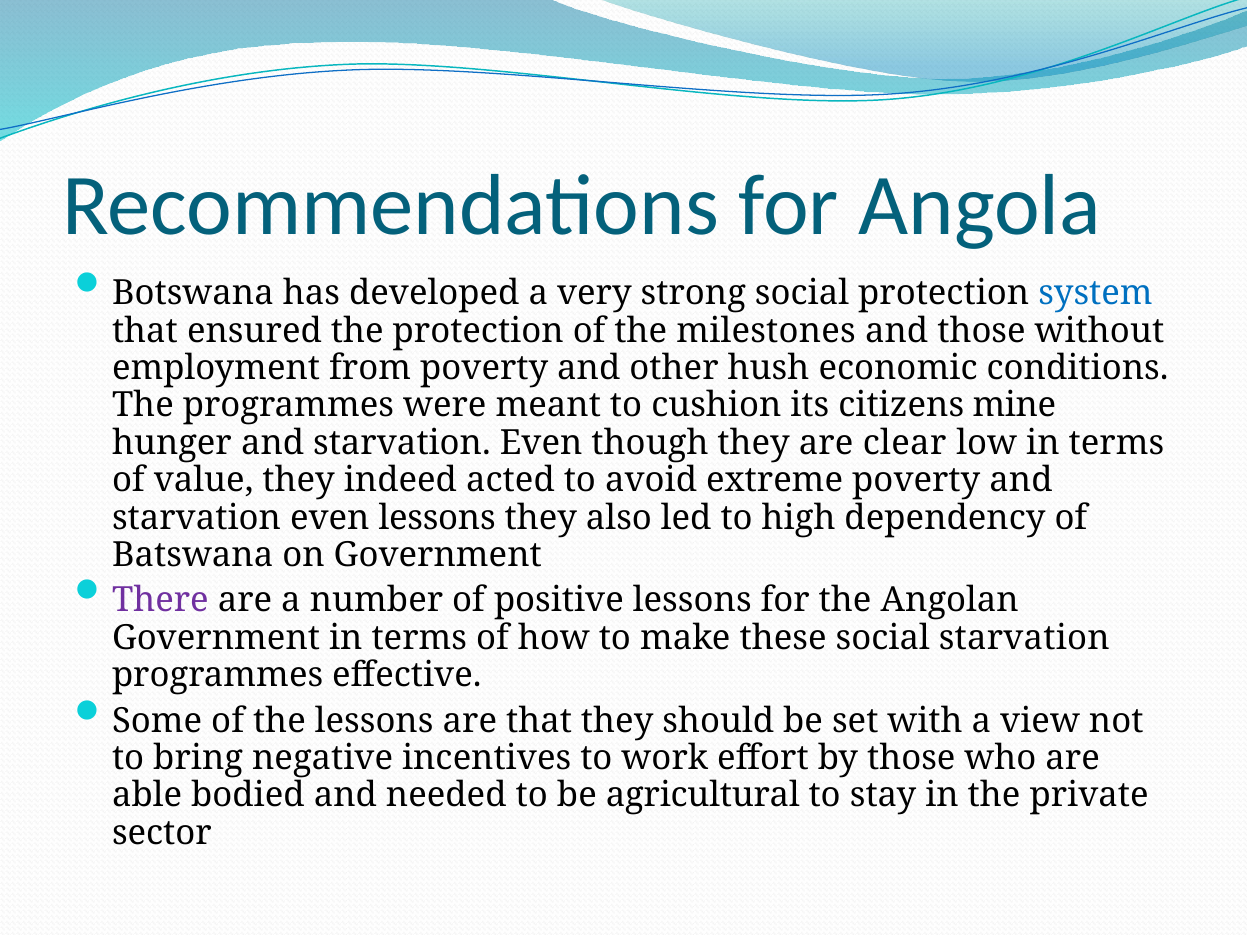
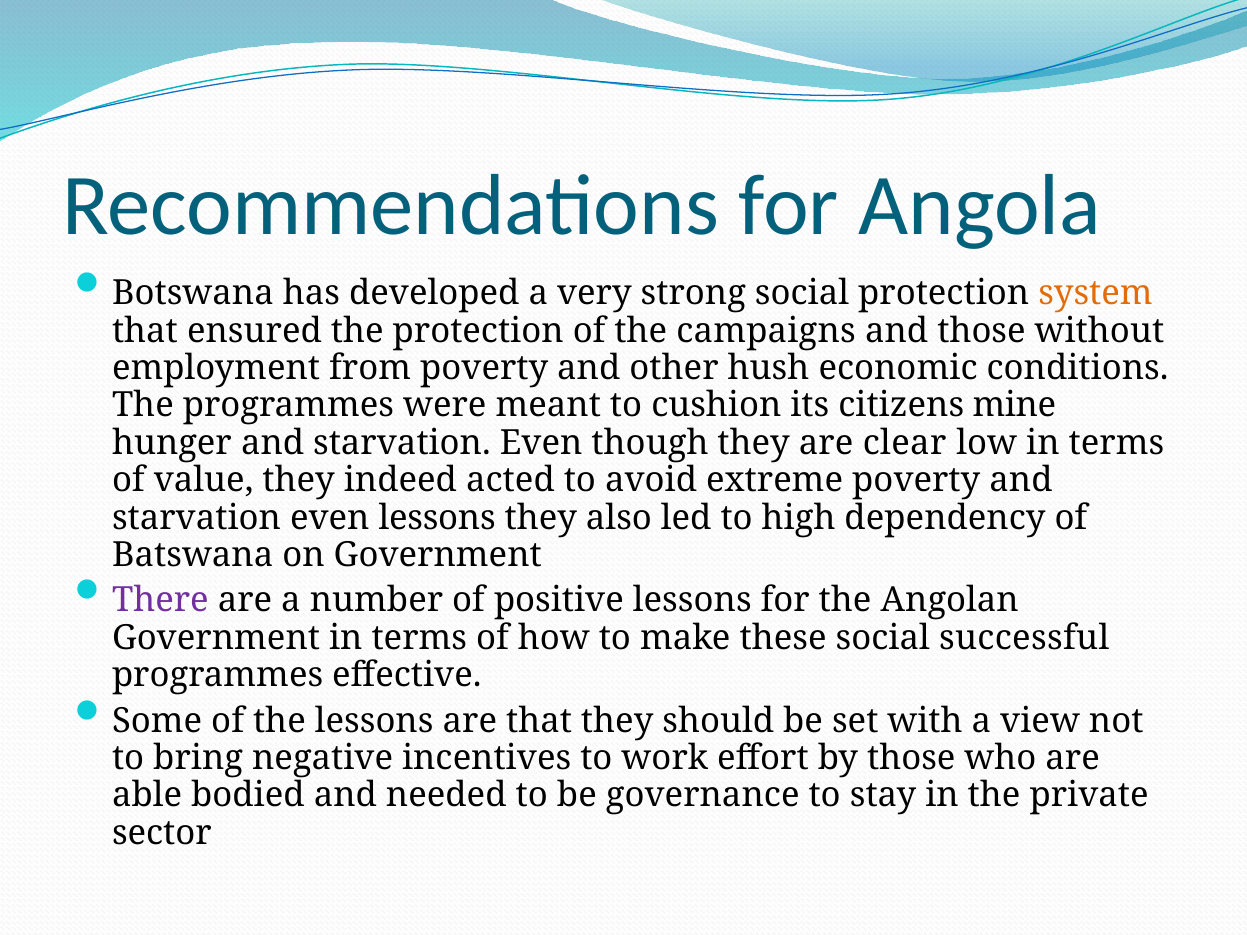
system colour: blue -> orange (1096, 293)
milestones: milestones -> campaigns (766, 331)
social starvation: starvation -> successful (1024, 638)
agricultural: agricultural -> governance (703, 796)
